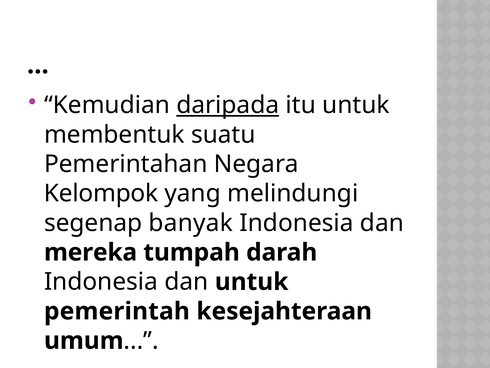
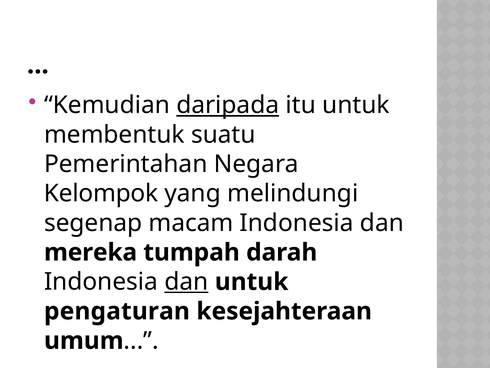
banyak: banyak -> macam (191, 223)
dan underline: none -> present (186, 281)
pemerintah: pemerintah -> pengaturan (117, 311)
